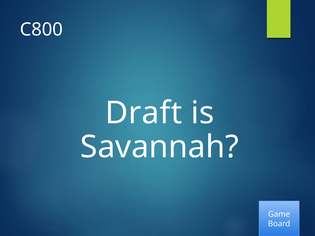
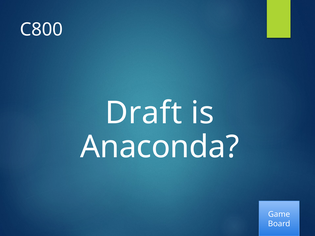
Savannah: Savannah -> Anaconda (160, 147)
